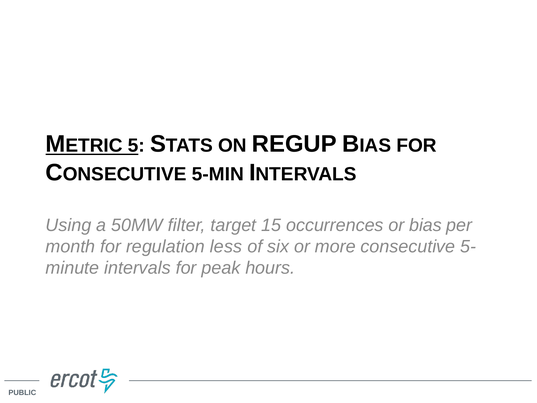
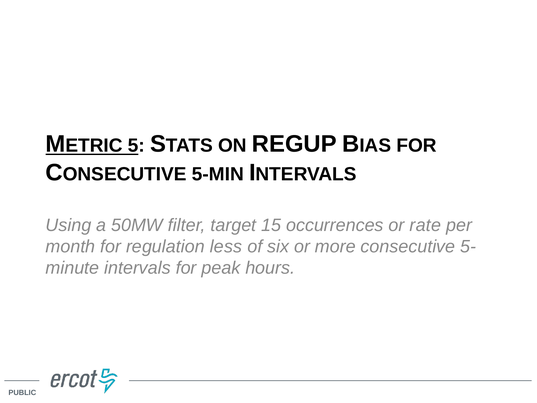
bias: bias -> rate (425, 225)
